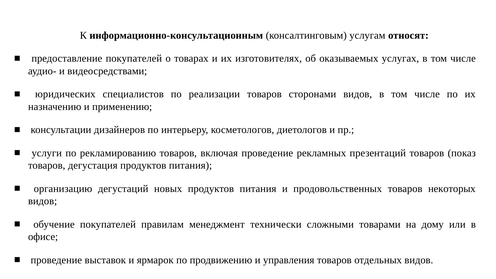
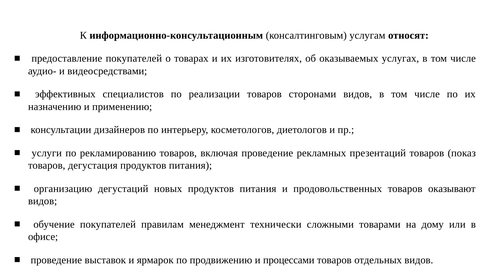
юридических: юридических -> эффективных (65, 94)
некоторых: некоторых -> оказывают (452, 189)
управления: управления -> процессами (289, 260)
